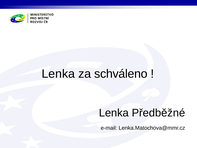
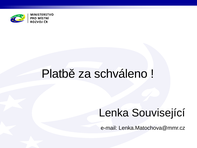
Lenka: Lenka -> Platbě (58, 74)
Předběžné: Předběžné -> Související (158, 113)
